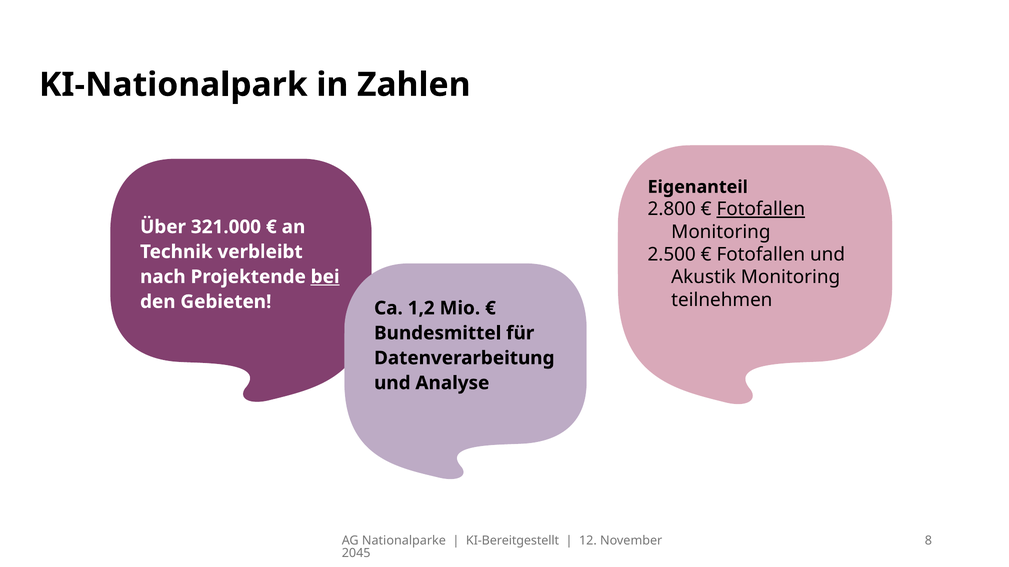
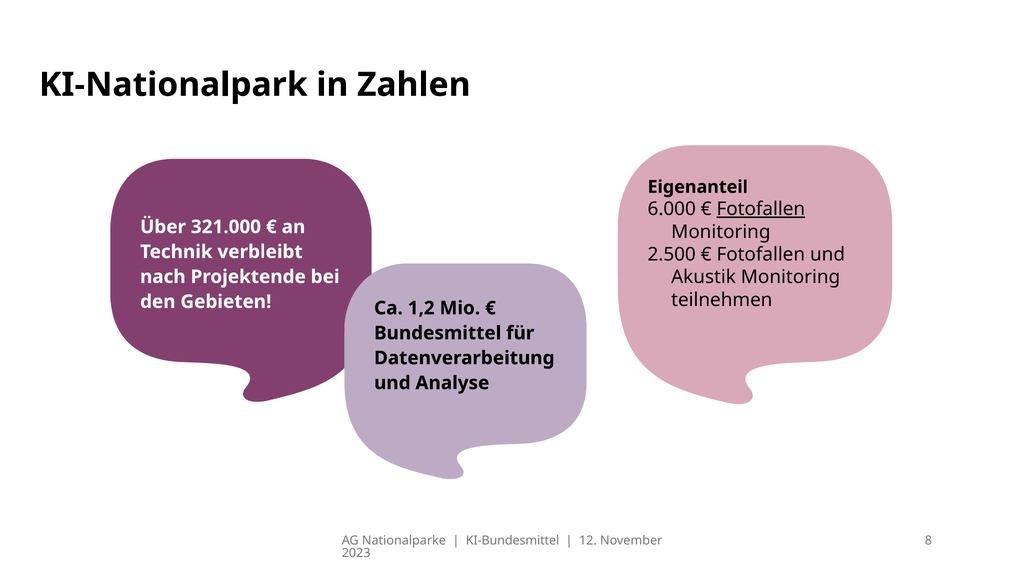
2.800: 2.800 -> 6.000 (672, 209)
bei underline: present -> none (325, 277)
KI-Bereitgestellt: KI-Bereitgestellt -> KI-Bundesmittel (513, 541)
2045: 2045 -> 2023 (356, 554)
